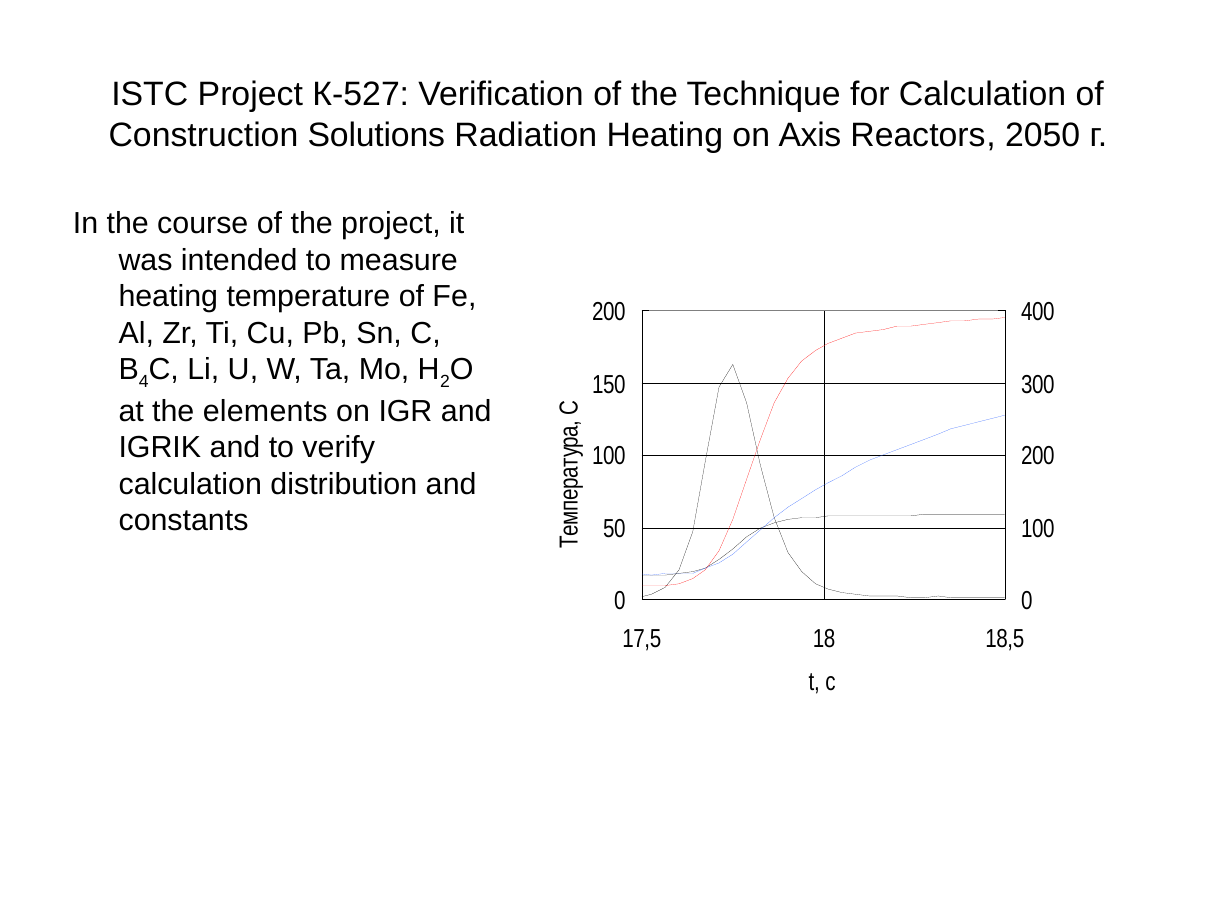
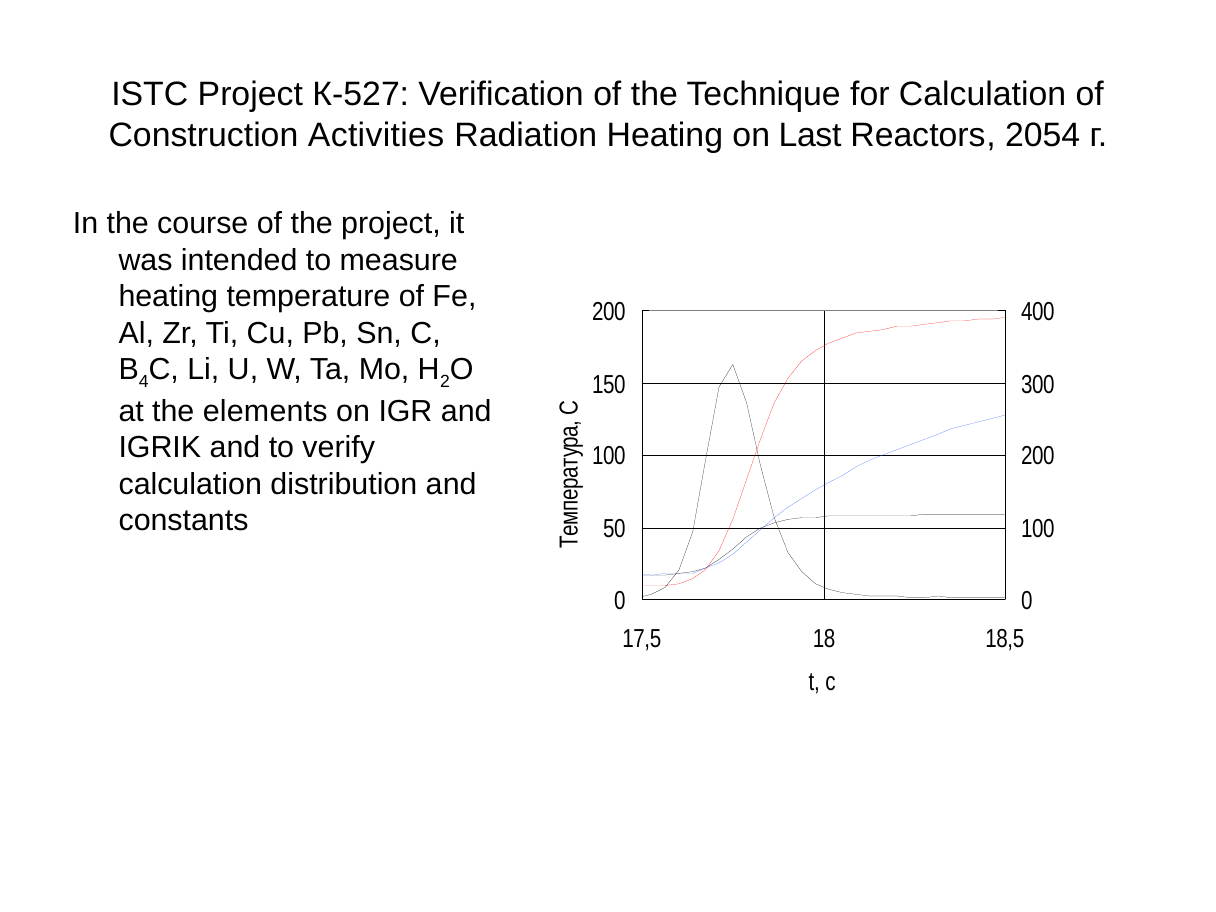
Solutions: Solutions -> Activities (376, 135)
Axis: Axis -> Last (810, 135)
2050: 2050 -> 2054 (1043, 135)
